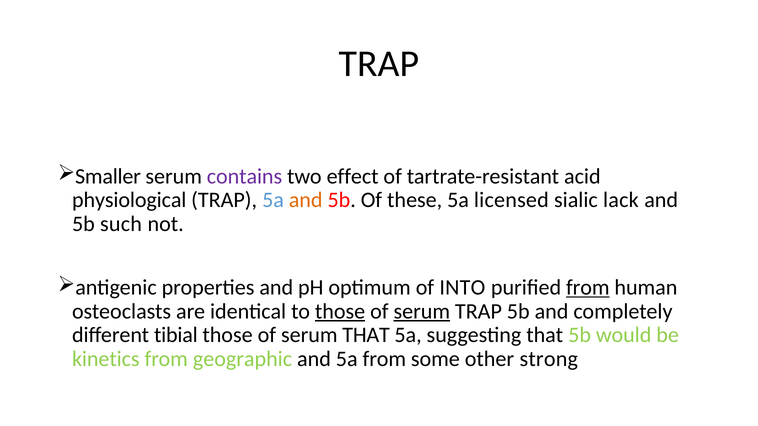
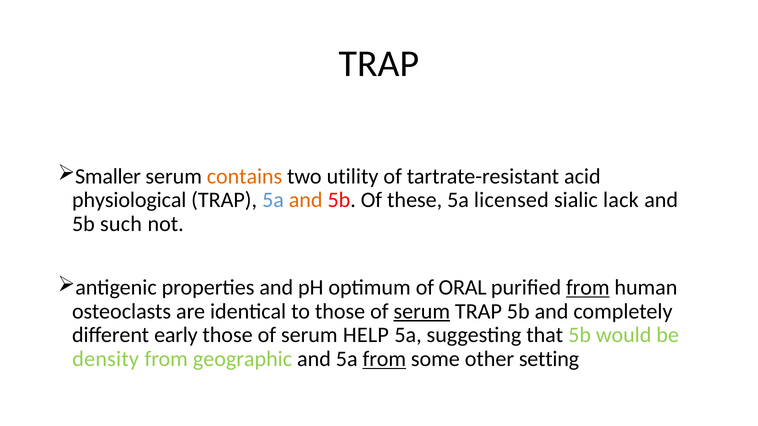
contains colour: purple -> orange (245, 176)
effect: effect -> utility (353, 176)
INTO: INTO -> ORAL (463, 288)
those underline: present -> none (340, 312)
tibial: tibial -> early (176, 335)
serum THAT: THAT -> HELP (366, 335)
kinetics: kinetics -> density (106, 359)
from underline: none -> present (384, 359)
strong: strong -> setting (549, 359)
